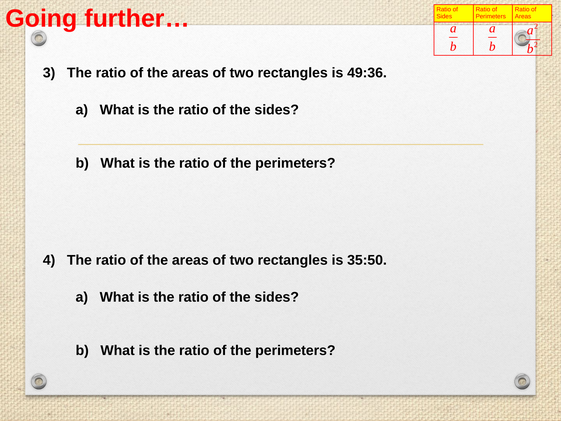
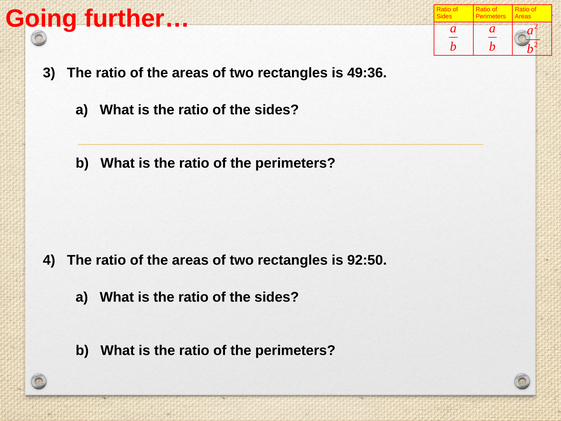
35:50: 35:50 -> 92:50 (367, 260)
